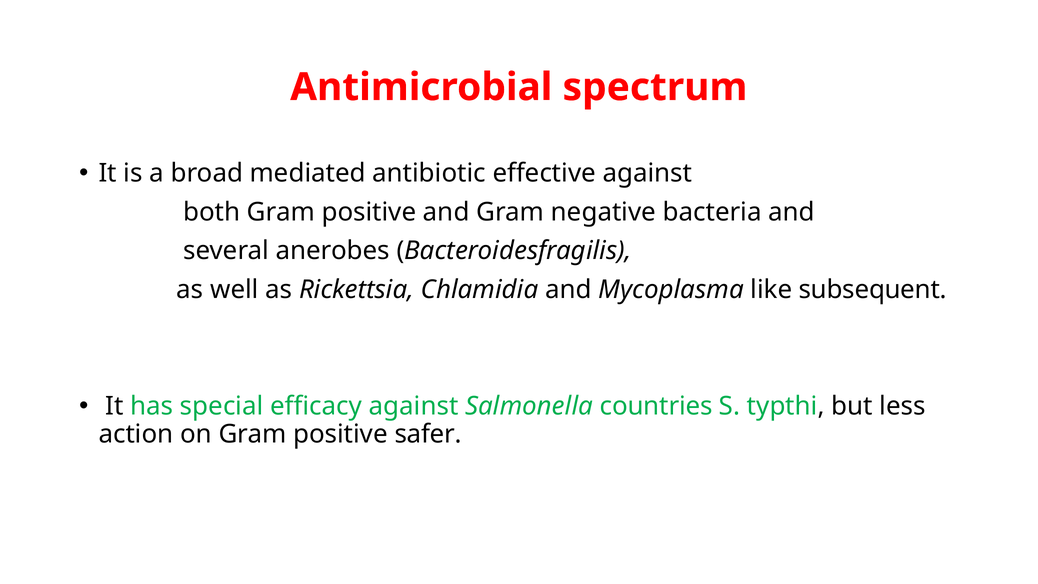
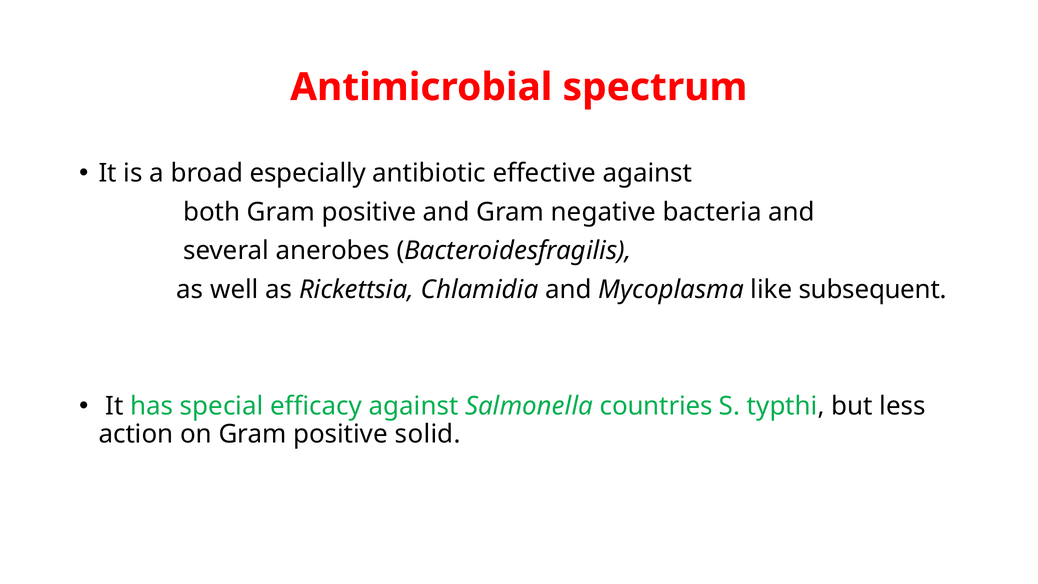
mediated: mediated -> especially (308, 173)
safer: safer -> solid (428, 434)
